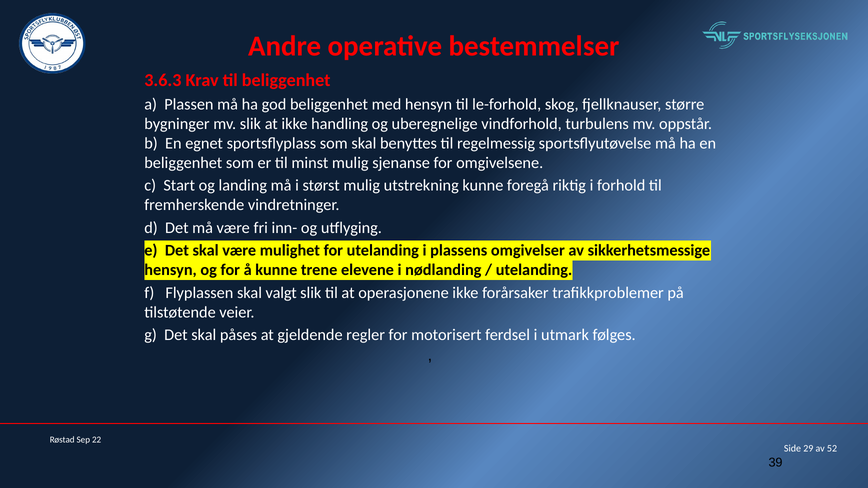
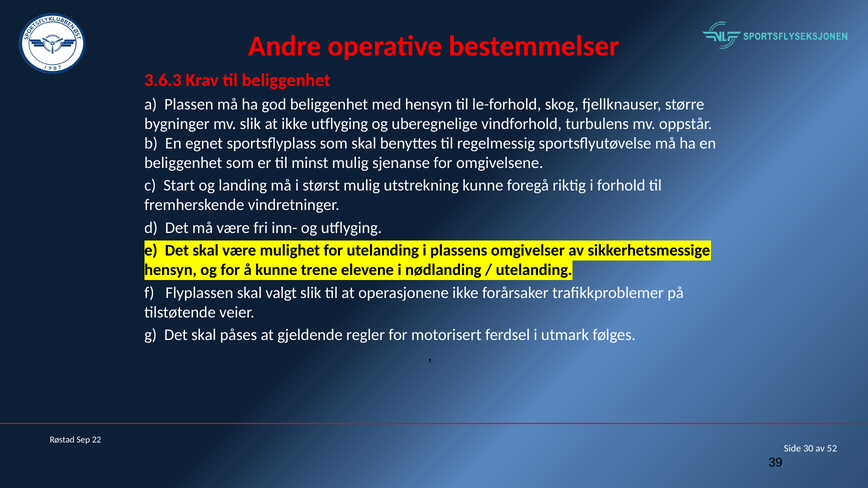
ikke handling: handling -> utflyging (340, 124)
29: 29 -> 30 (808, 449)
